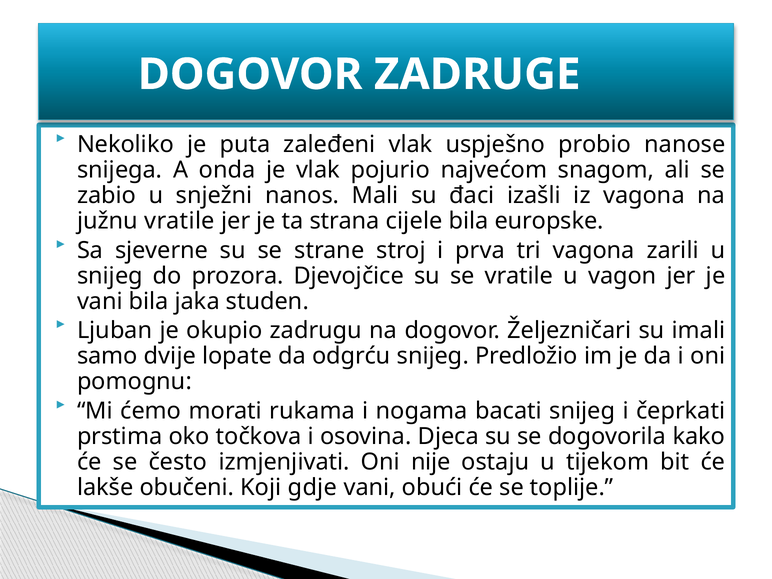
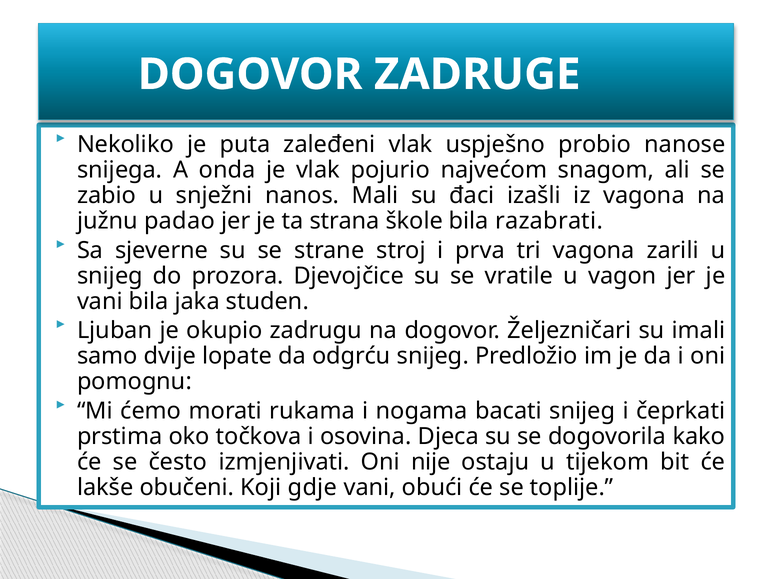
južnu vratile: vratile -> padao (179, 221)
cijele: cijele -> škole (414, 221)
europske: europske -> razabrati (549, 221)
